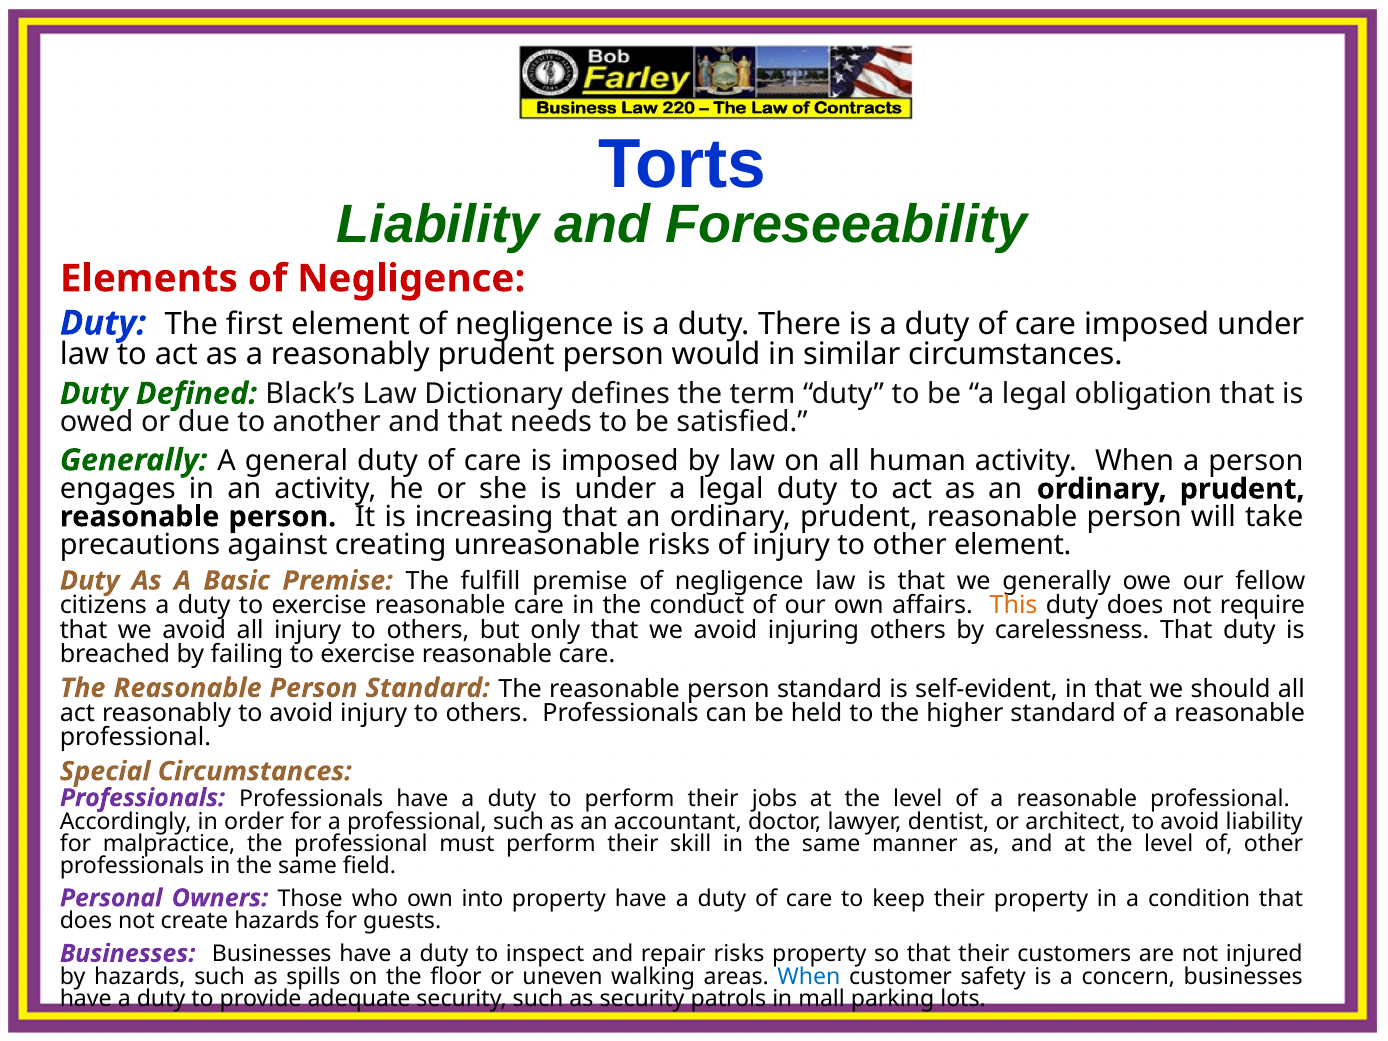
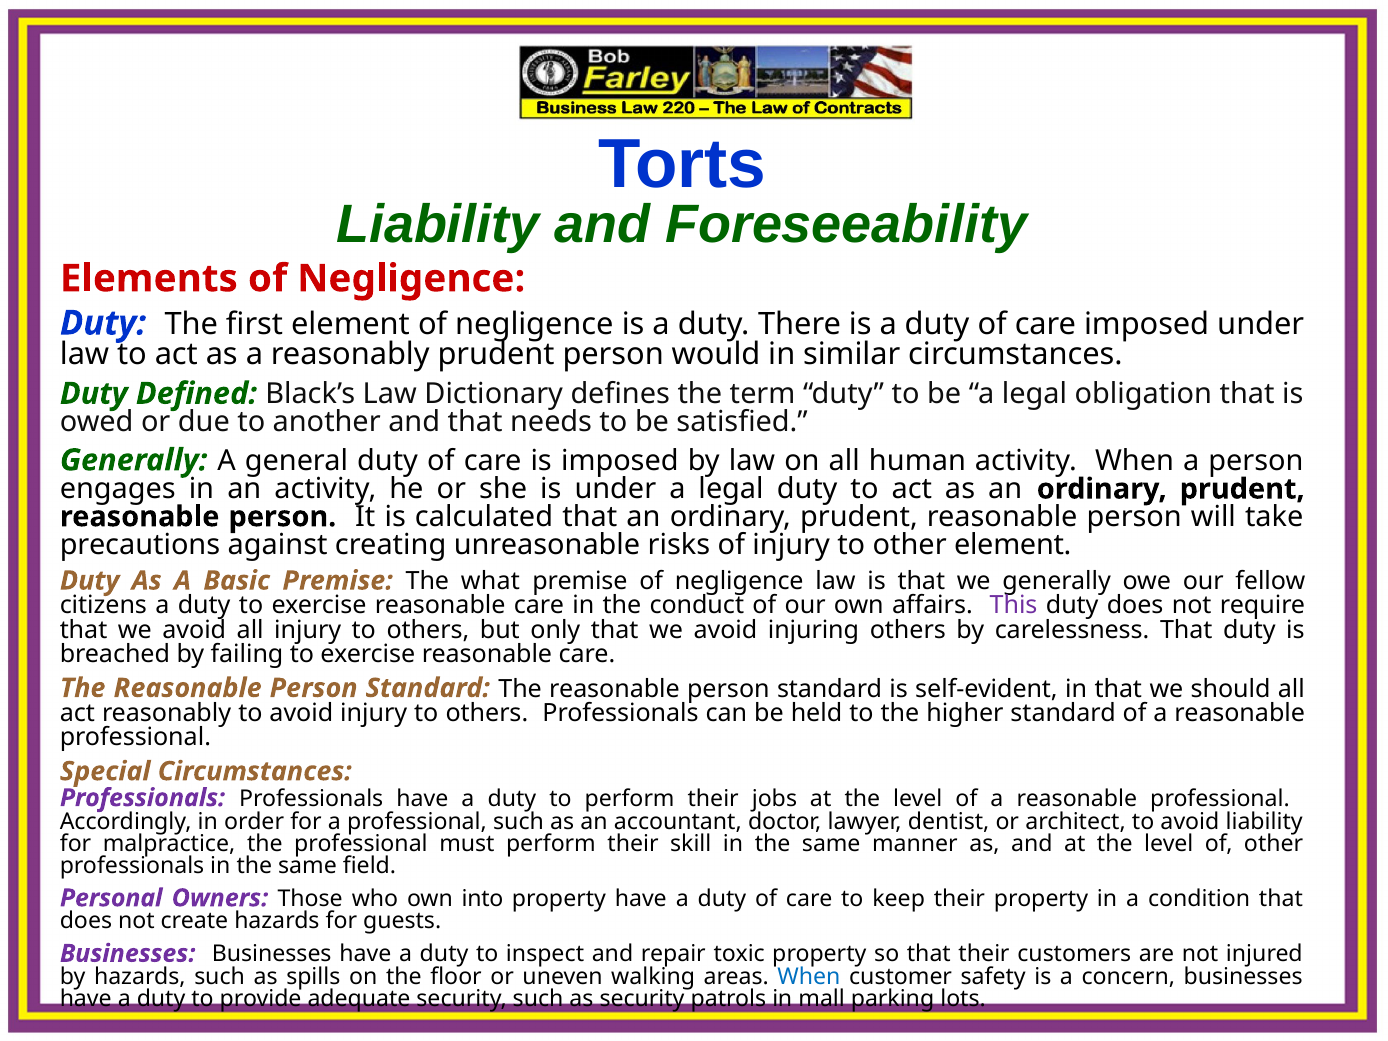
increasing: increasing -> calculated (484, 517)
fulfill: fulfill -> what (490, 581)
This colour: orange -> purple (1014, 606)
repair risks: risks -> toxic (739, 954)
